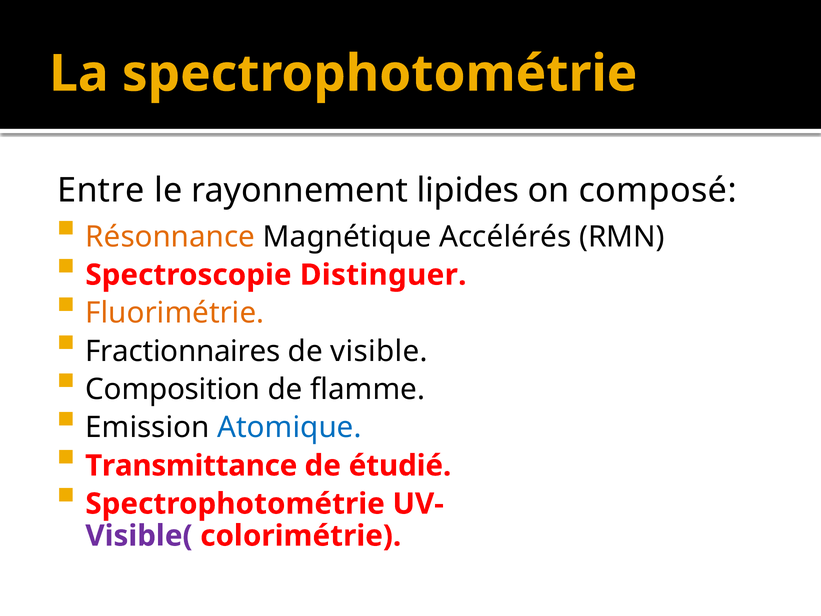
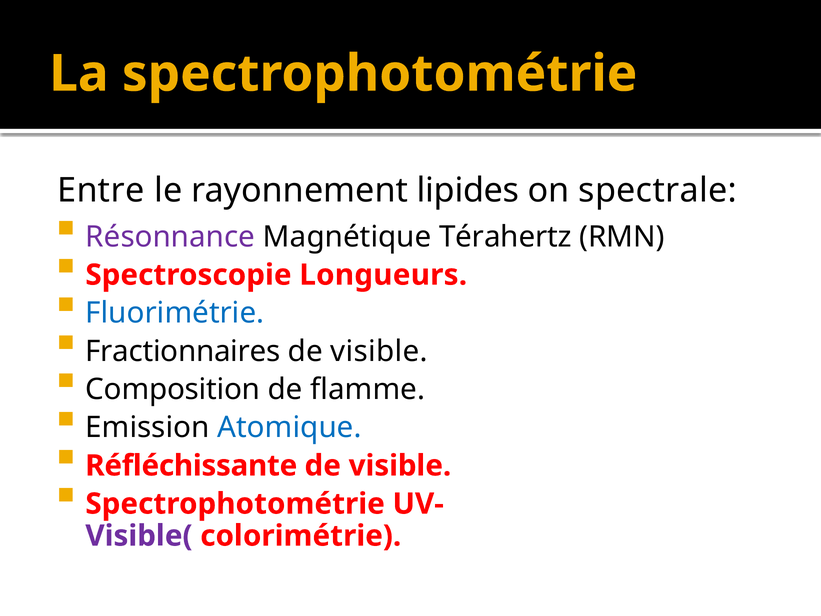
composé: composé -> spectrale (658, 191)
Résonnance colour: orange -> purple (170, 237)
Accélérés: Accélérés -> Térahertz (505, 237)
Distinguer: Distinguer -> Longueurs (383, 275)
Fluorimétrie colour: orange -> blue (175, 313)
Transmittance: Transmittance -> Réfléchissante (191, 466)
étudié: étudié -> visible (400, 466)
